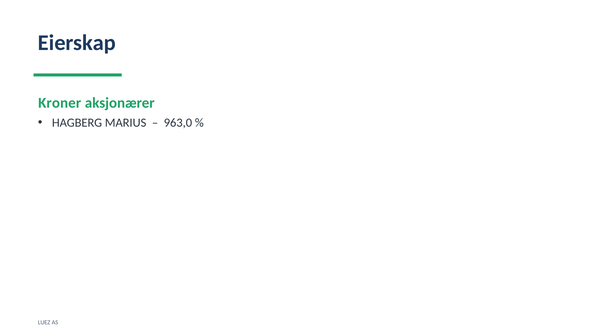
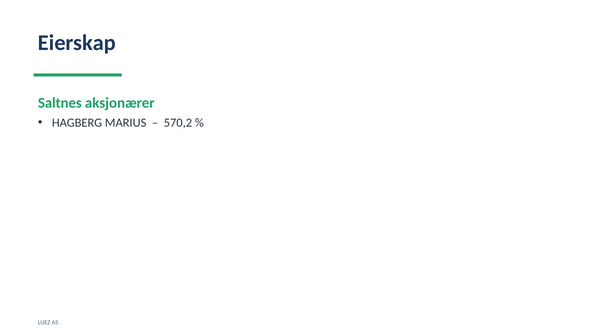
Kroner: Kroner -> Saltnes (60, 103)
963,0: 963,0 -> 570,2 (178, 123)
